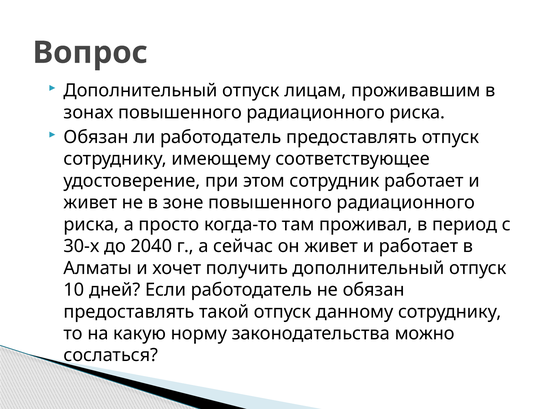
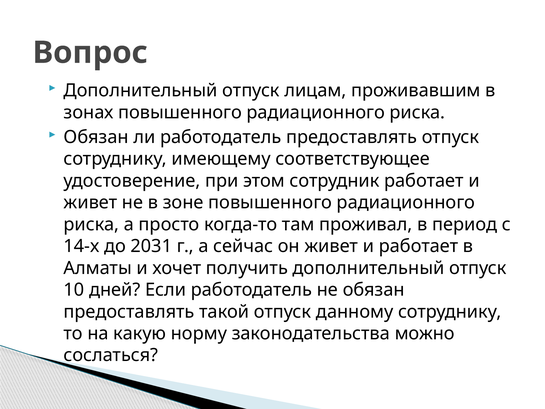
30-х: 30-х -> 14-х (82, 246)
2040: 2040 -> 2031 (151, 246)
